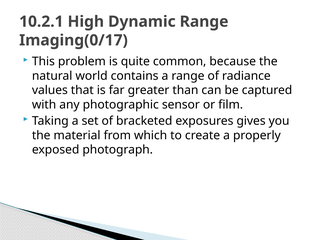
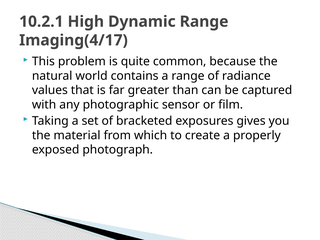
Imaging(0/17: Imaging(0/17 -> Imaging(4/17 (73, 40)
